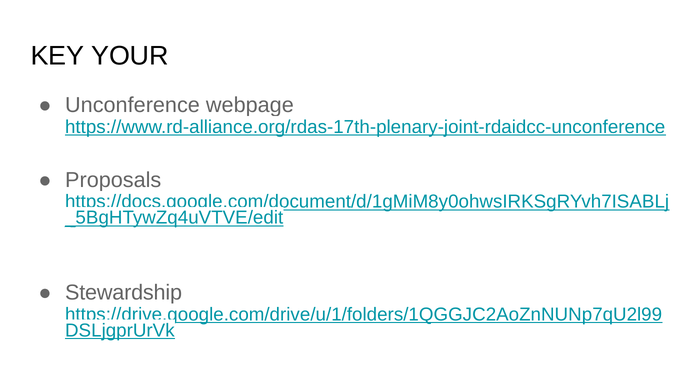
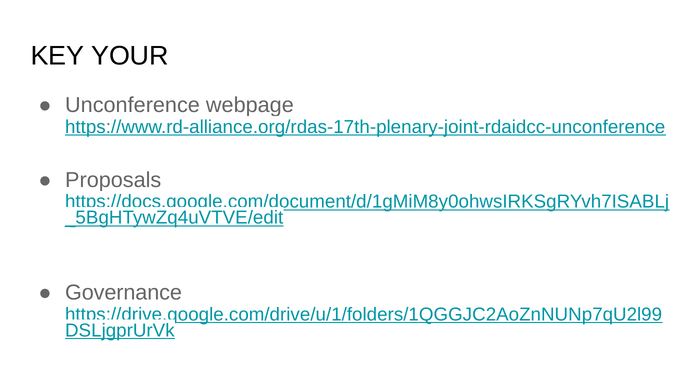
Stewardship: Stewardship -> Governance (124, 293)
